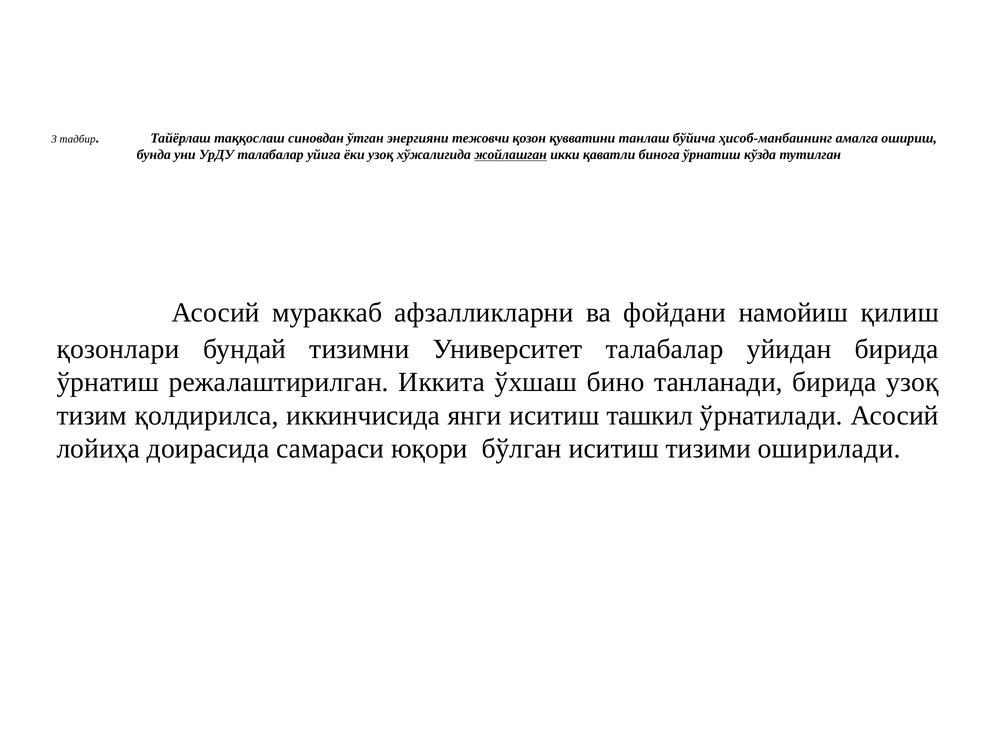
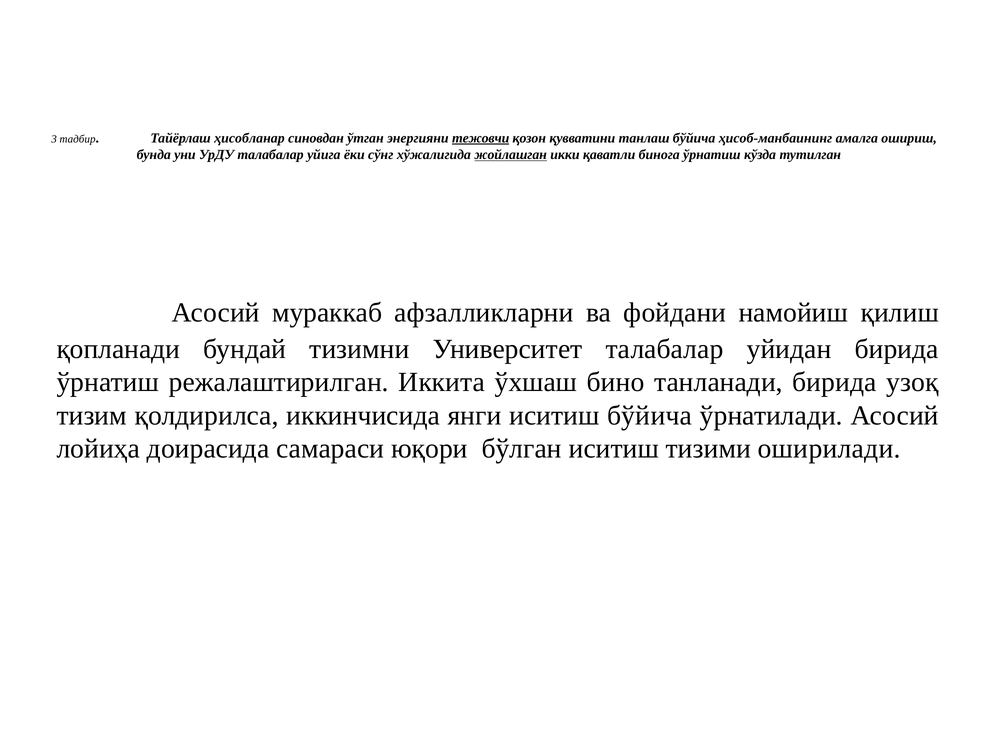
таққослаш: таққослаш -> ҳисобланар (249, 138)
тежовчи underline: none -> present (481, 138)
ёки узоқ: узоқ -> сўнг (381, 155)
қозонлари: қозонлари -> қопланади (118, 349)
иситиш ташкил: ташкил -> бўйича (650, 415)
